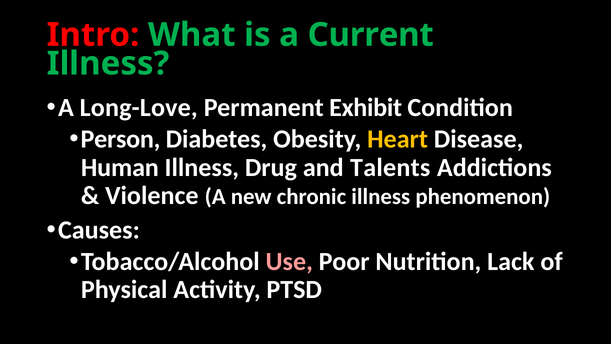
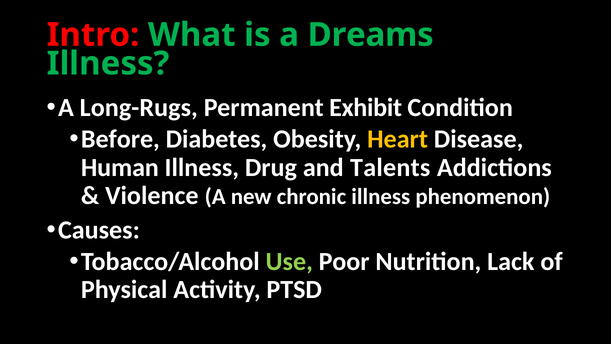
Current: Current -> Dreams (371, 35)
Long-Love: Long-Love -> Long-Rugs (139, 108)
Person: Person -> Before (120, 139)
Use colour: pink -> light green (289, 261)
